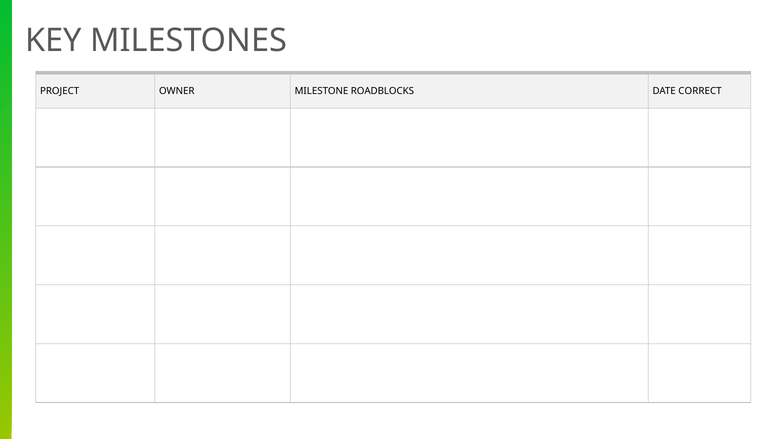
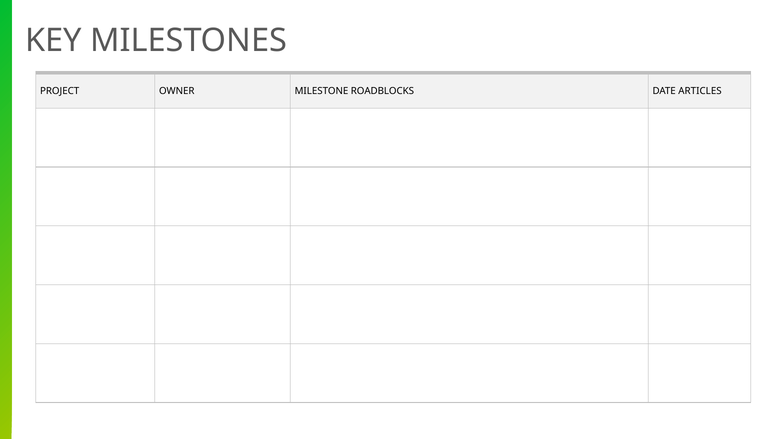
CORRECT: CORRECT -> ARTICLES (700, 91)
